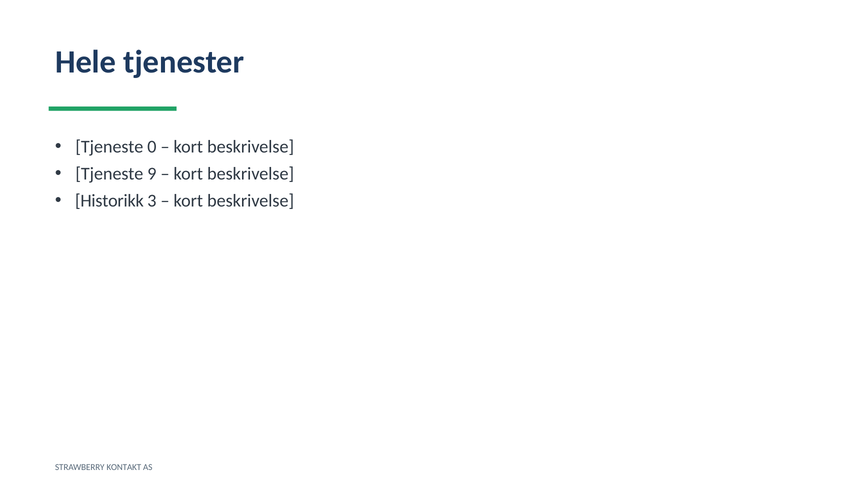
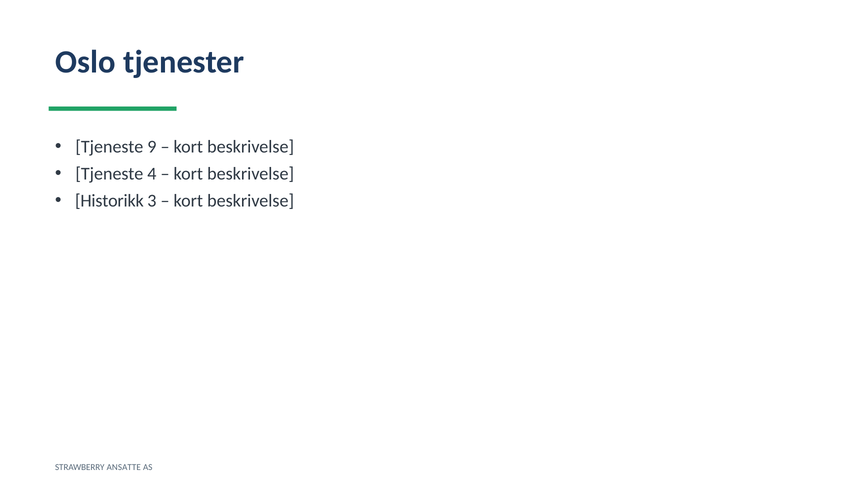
Hele: Hele -> Oslo (85, 62)
0: 0 -> 9 (152, 147)
9: 9 -> 4 (152, 174)
KONTAKT: KONTAKT -> ANSATTE (124, 467)
